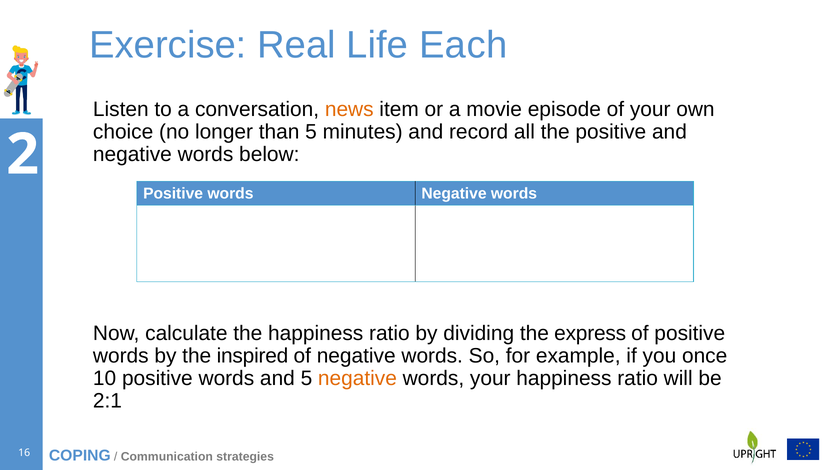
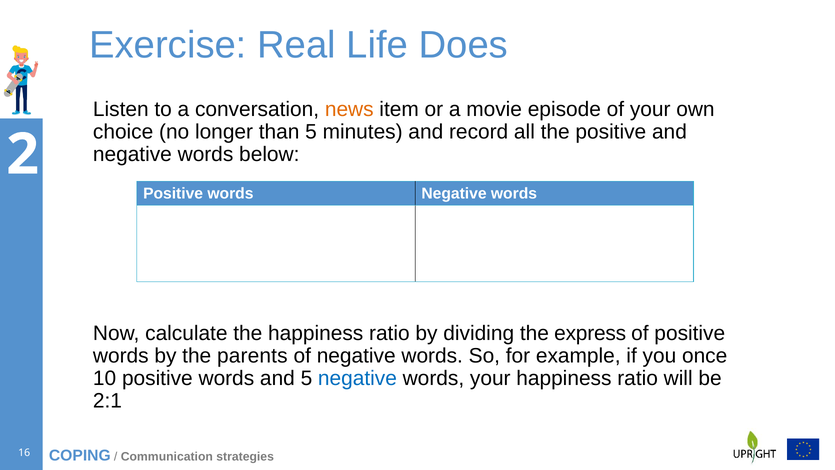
Each: Each -> Does (463, 45)
inspired: inspired -> parents (252, 356)
negative colour: orange -> blue (357, 378)
